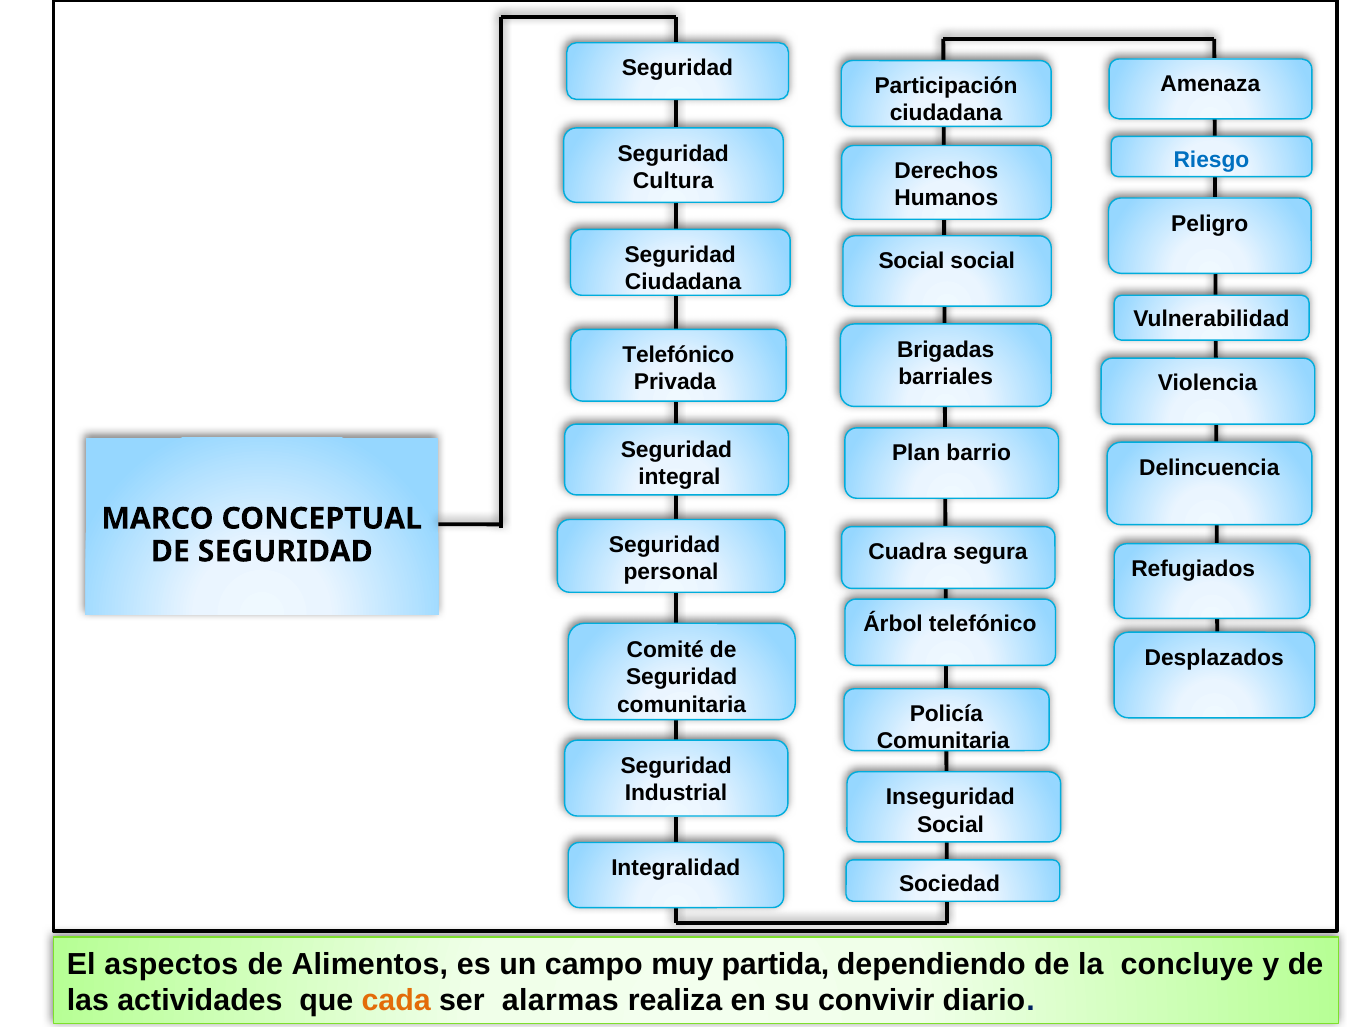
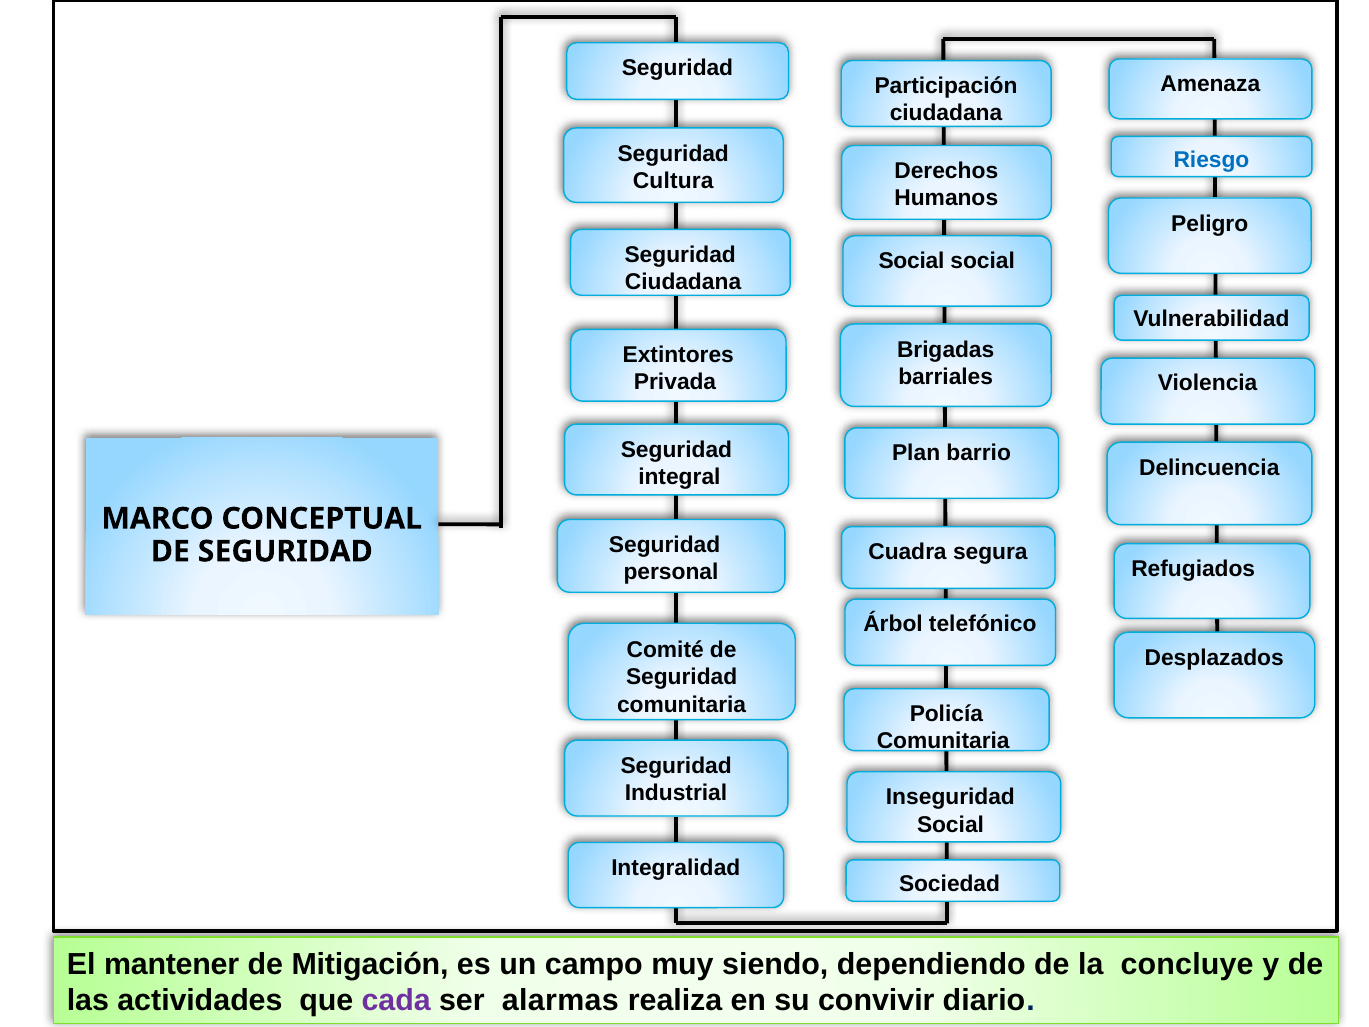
Telefónico: Telefónico -> Extintores (678, 355)
aspectos: aspectos -> mantener (172, 964)
Alimentos: Alimentos -> Mitigación (370, 964)
partida: partida -> siendo (775, 964)
cada colour: orange -> purple (396, 1000)
